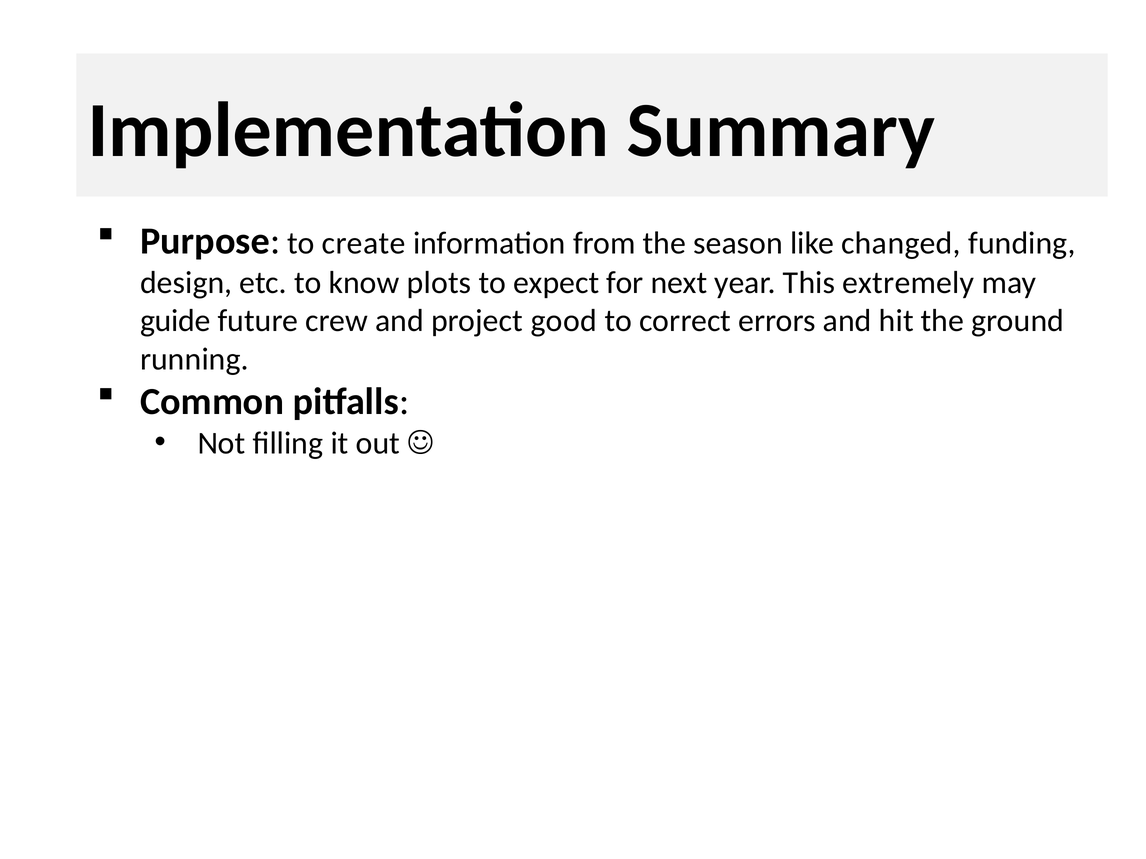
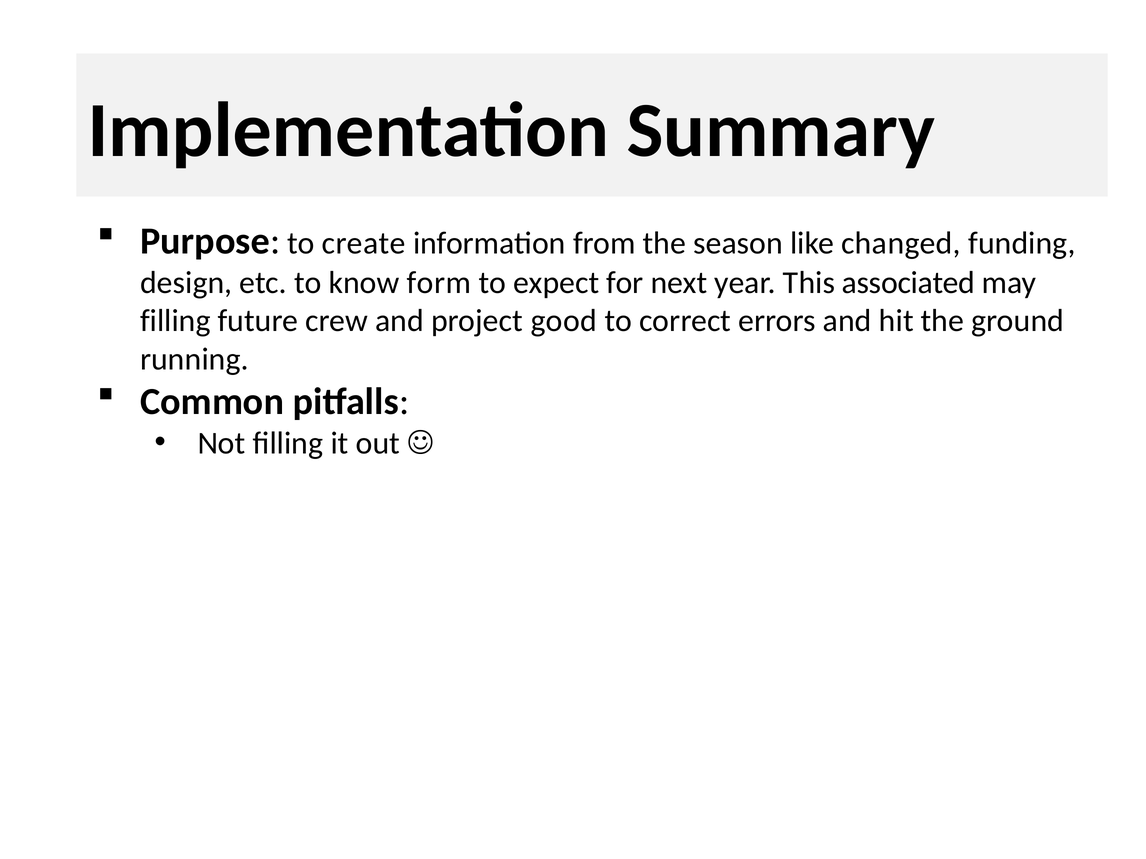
plots: plots -> form (439, 283)
extremely: extremely -> associated (909, 283)
guide: guide -> filling (175, 321)
